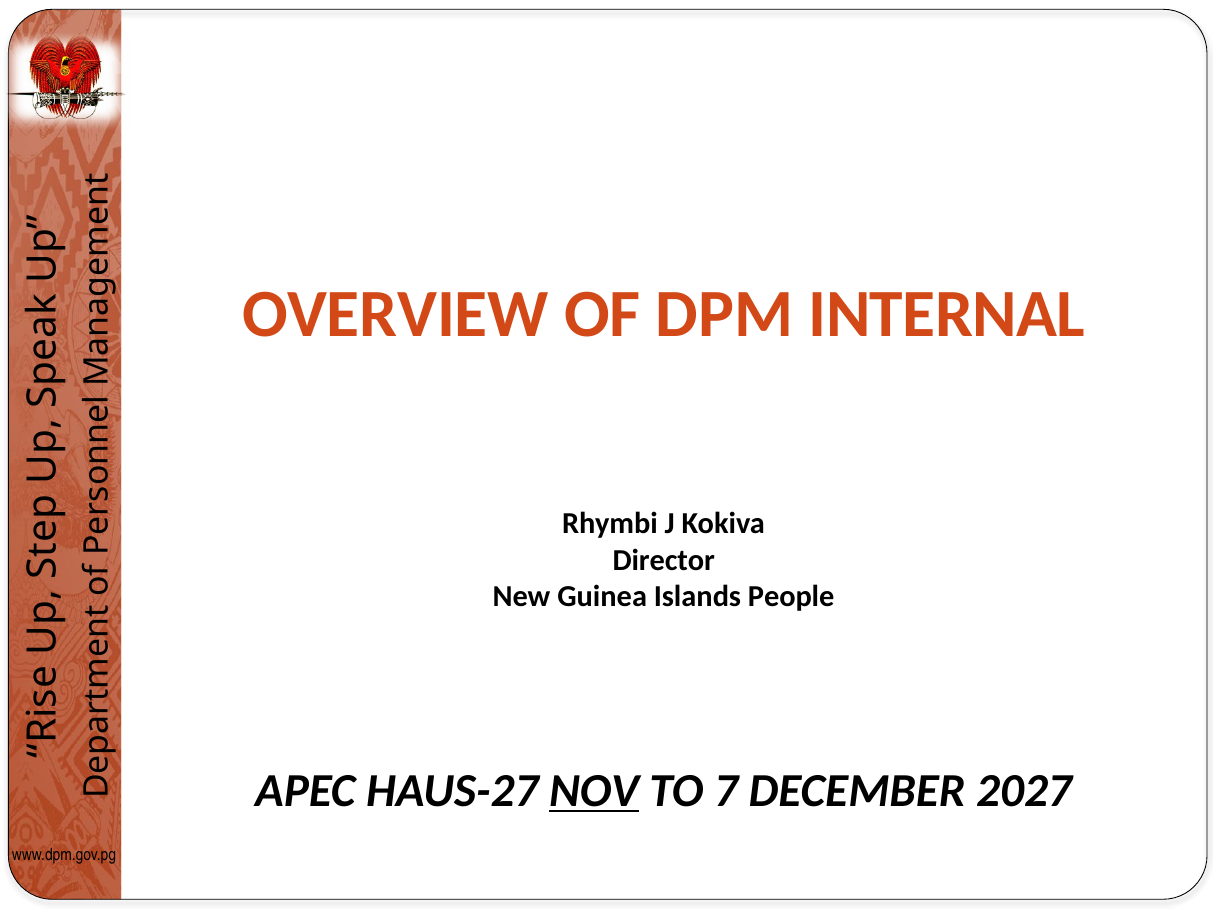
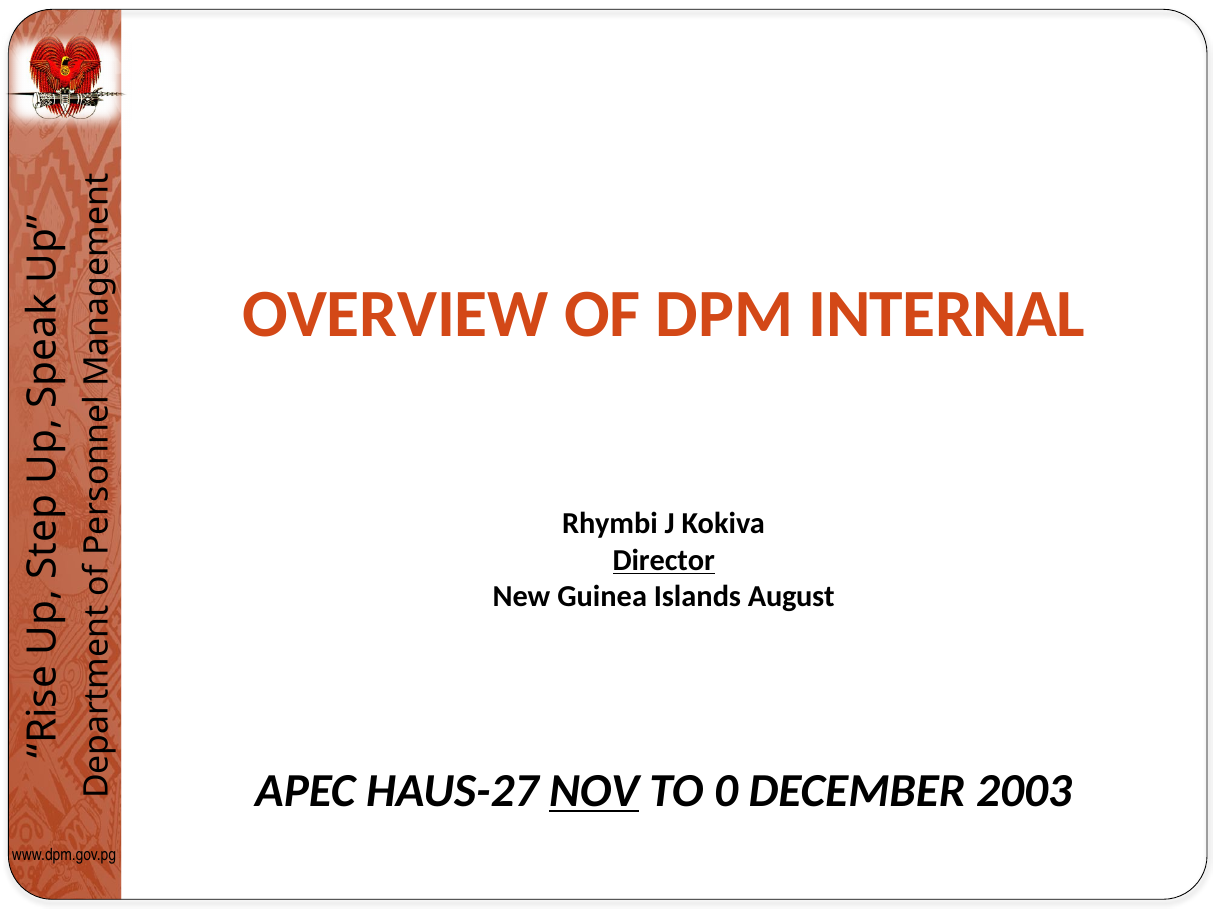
Director underline: none -> present (664, 560)
People: People -> August (791, 597)
7: 7 -> 0 (726, 791)
2027: 2027 -> 2003 (1024, 791)
